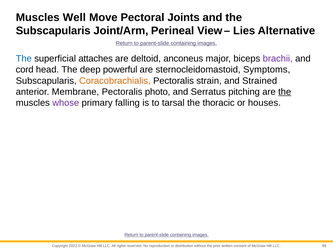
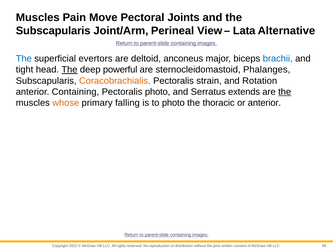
Well: Well -> Pain (74, 18)
Lies: Lies -> Lata (244, 31)
attaches: attaches -> evertors (96, 59)
brachii colour: purple -> blue (278, 59)
cord: cord -> tight (25, 70)
The underline: none -> present (69, 70)
Symptoms: Symptoms -> Phalanges (267, 70)
Strained: Strained -> Rotation (260, 81)
anterior Membrane: Membrane -> Containing (75, 92)
pitching: pitching -> extends (244, 92)
whose colour: purple -> orange (66, 103)
to tarsal: tarsal -> photo (173, 103)
or houses: houses -> anterior (264, 103)
